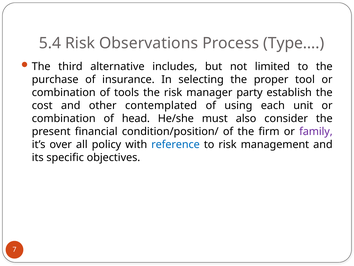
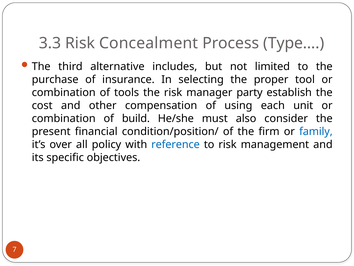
5.4: 5.4 -> 3.3 (50, 43)
Observations: Observations -> Concealment (149, 43)
contemplated: contemplated -> compensation (161, 105)
head: head -> build (136, 118)
family colour: purple -> blue (316, 131)
